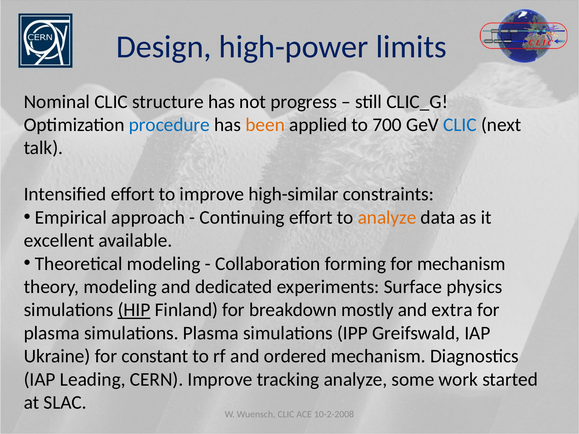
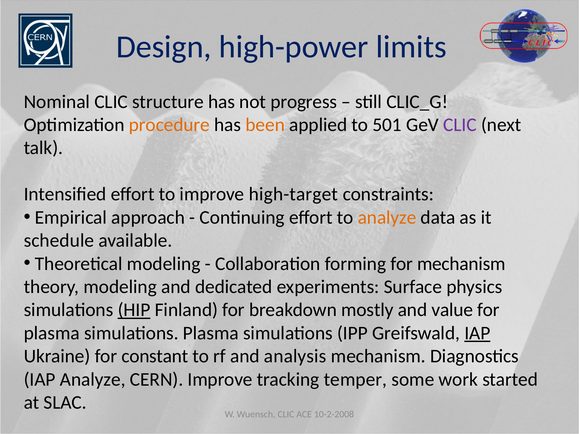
procedure colour: blue -> orange (169, 125)
700: 700 -> 501 (387, 125)
CLIC colour: blue -> purple (460, 125)
high-similar: high-similar -> high-target (293, 194)
excellent: excellent -> schedule (59, 241)
extra: extra -> value (452, 310)
IAP underline: none -> present (477, 333)
ordered: ordered -> analysis (295, 356)
IAP Leading: Leading -> Analyze (93, 380)
tracking analyze: analyze -> temper (355, 380)
